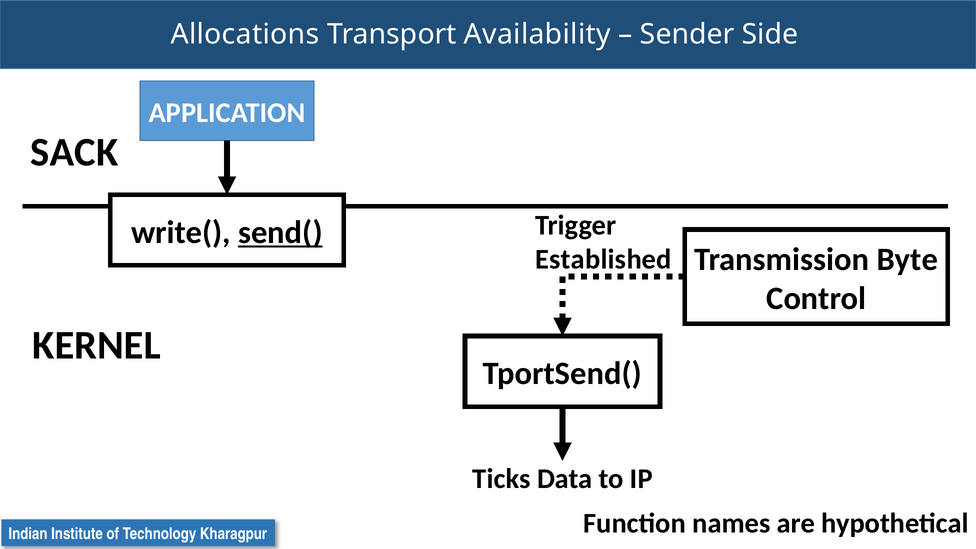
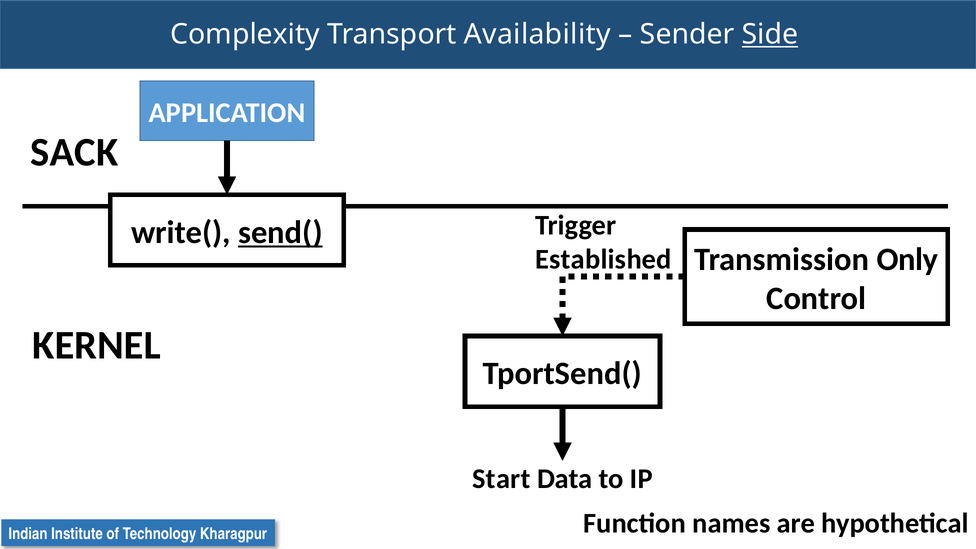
Allocations: Allocations -> Complexity (245, 35)
Side underline: none -> present (770, 35)
Byte: Byte -> Only (907, 259)
Ticks: Ticks -> Start (501, 479)
